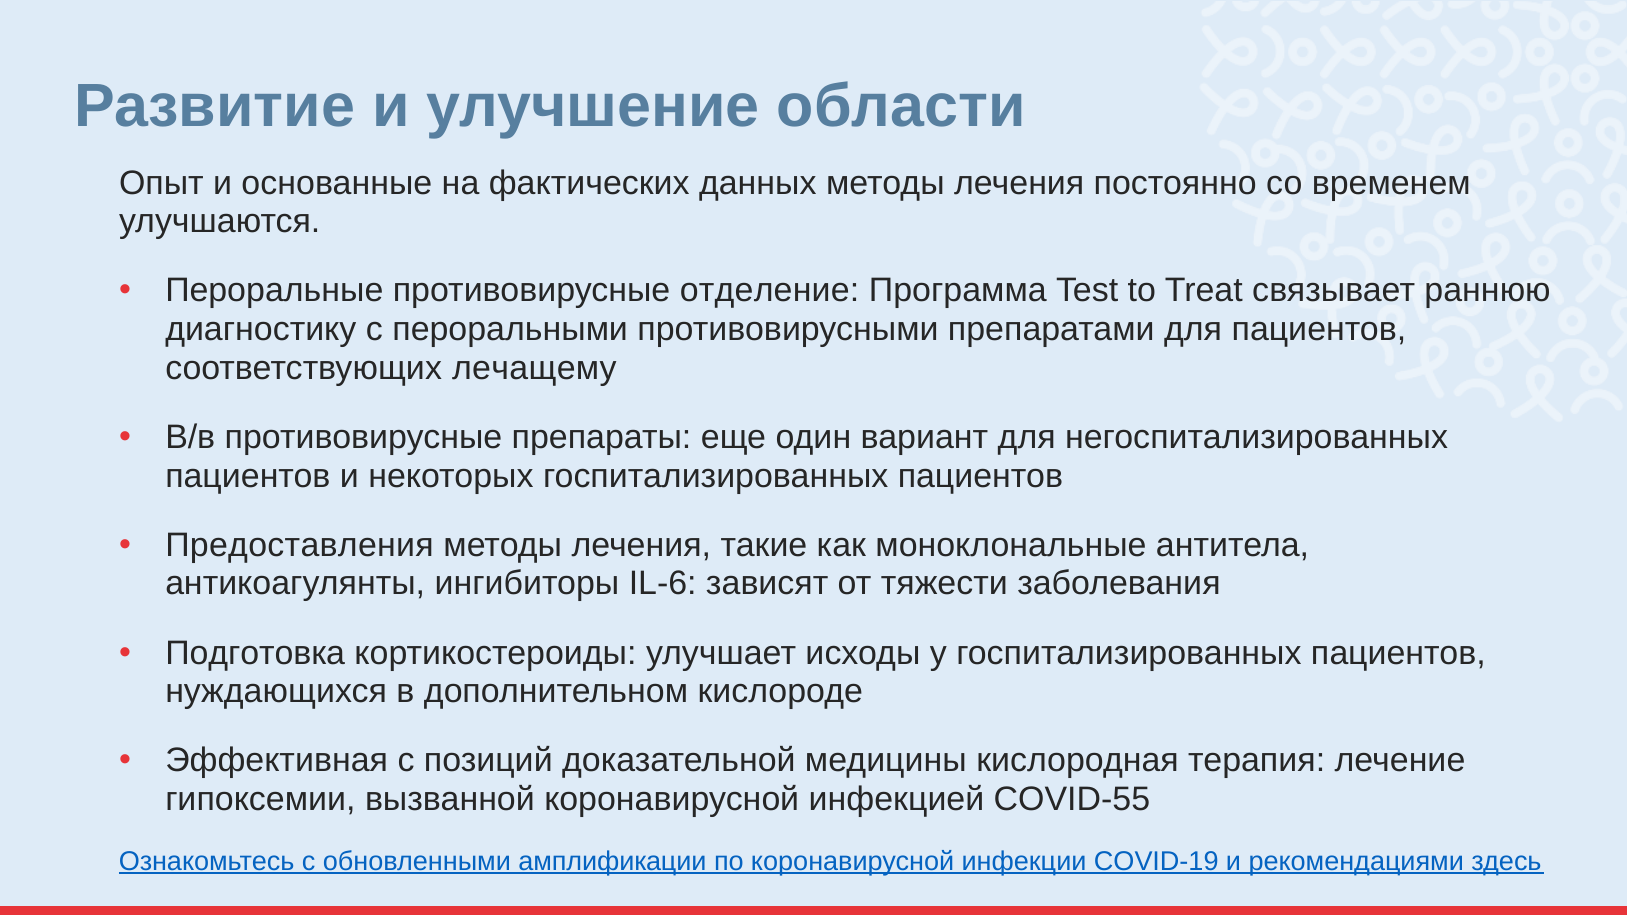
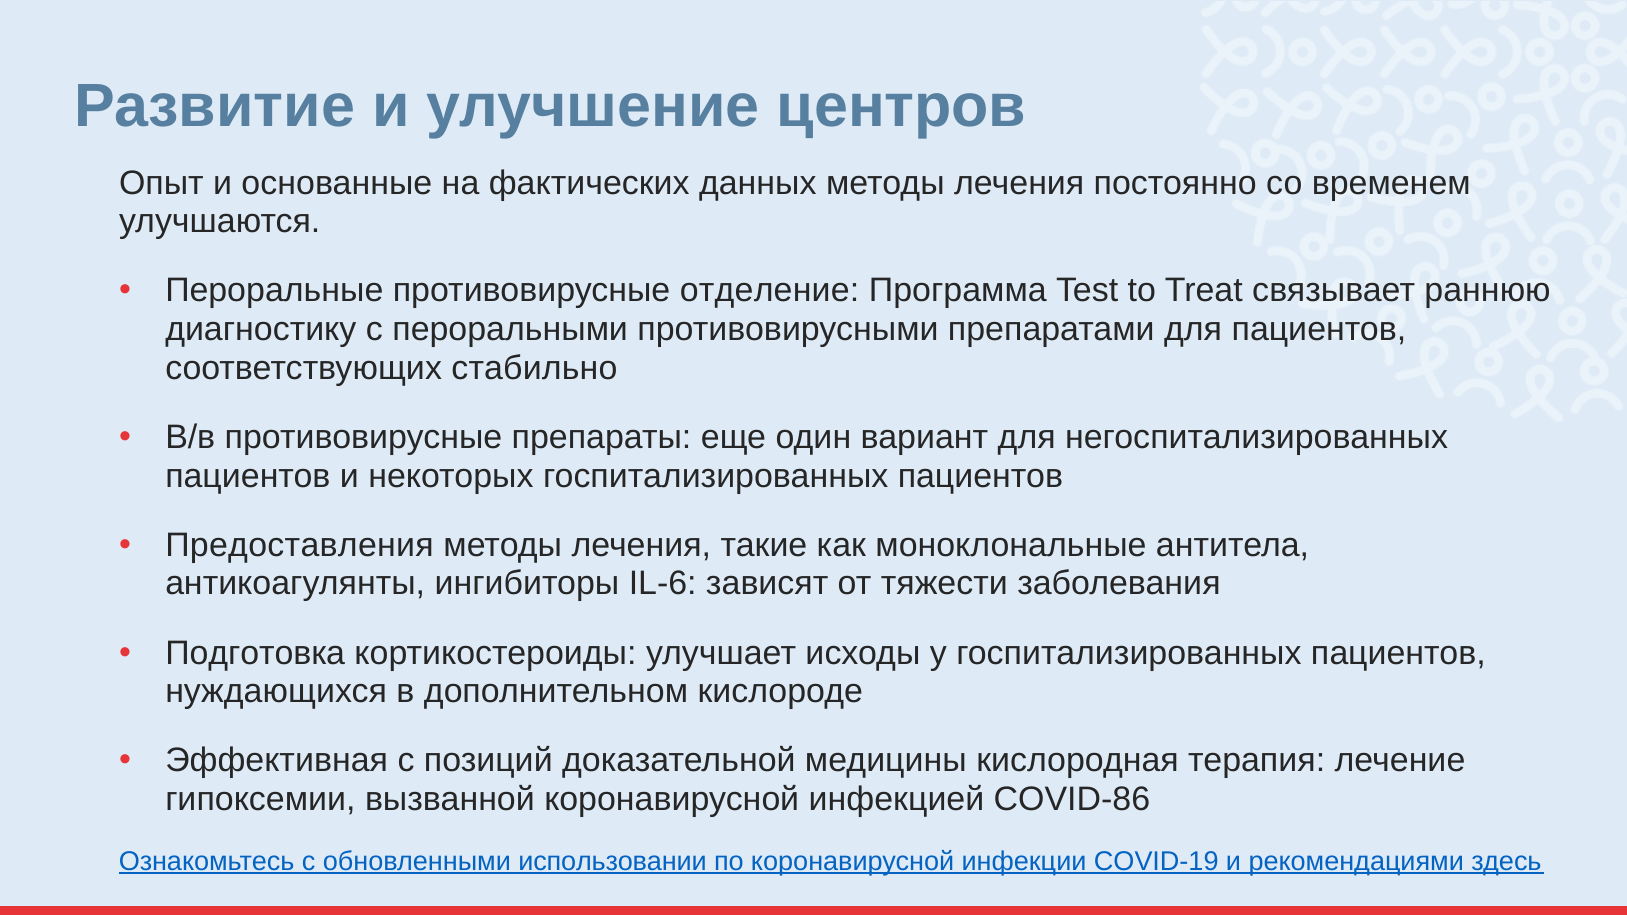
области: области -> центров (902, 106)
лечащему: лечащему -> стабильно (534, 368)
COVID-55: COVID-55 -> COVID-86 (1072, 799)
амплификации: амплификации -> использовании (612, 861)
